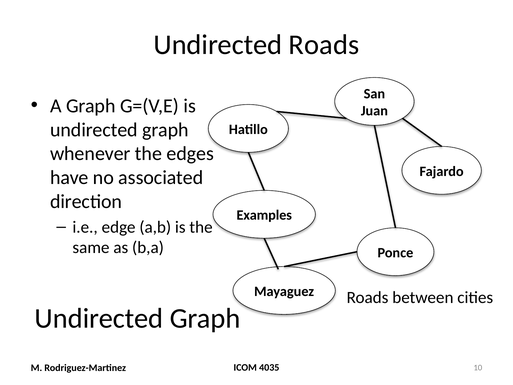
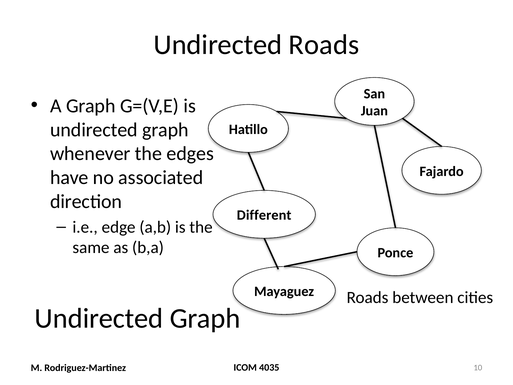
Examples: Examples -> Different (264, 215)
